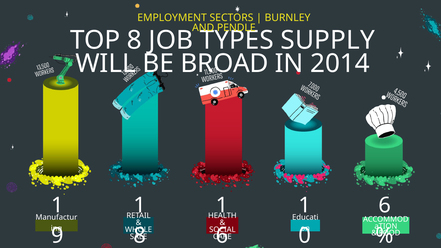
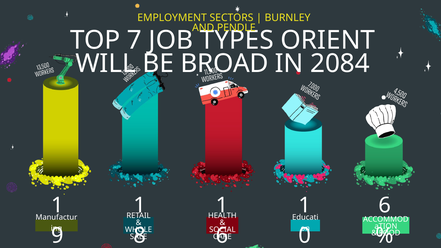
TOP 8: 8 -> 7 (134, 40)
SUPPLY: SUPPLY -> ORIENT (328, 40)
2014: 2014 -> 2084 (340, 64)
